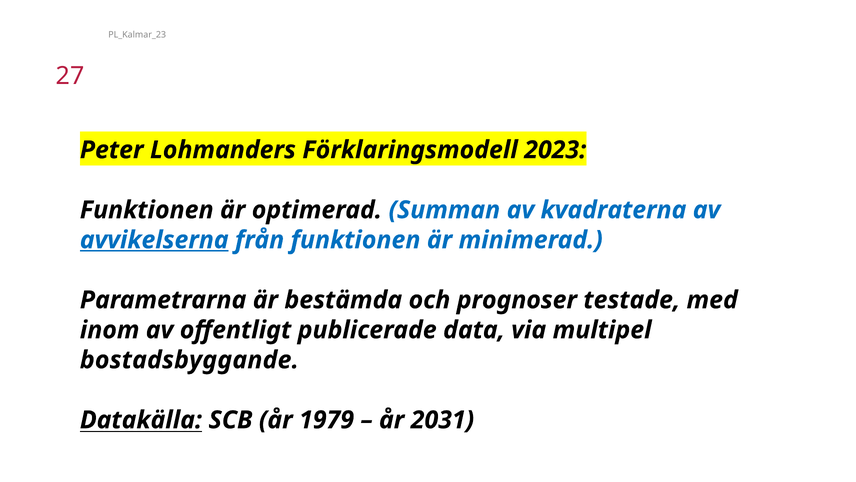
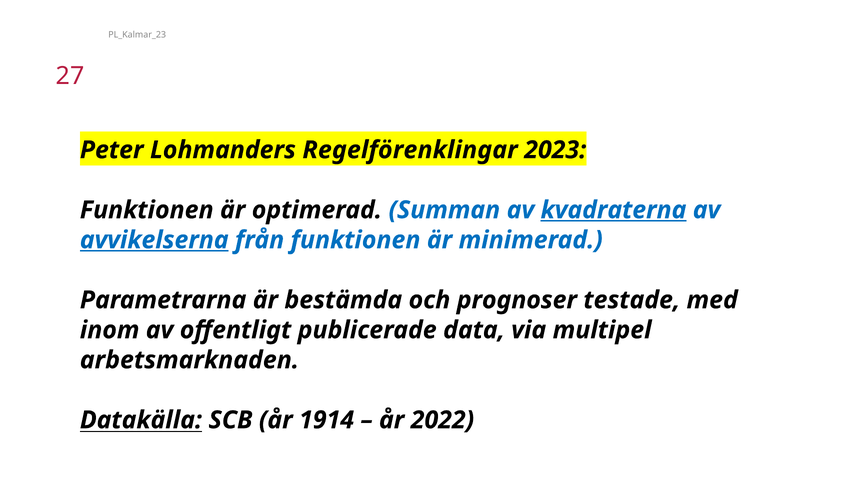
Förklaringsmodell: Förklaringsmodell -> Regelförenklingar (410, 150)
kvadraterna underline: none -> present (613, 210)
bostadsbyggande: bostadsbyggande -> arbetsmarknaden (189, 360)
1979: 1979 -> 1914 (327, 420)
2031: 2031 -> 2022 (442, 420)
